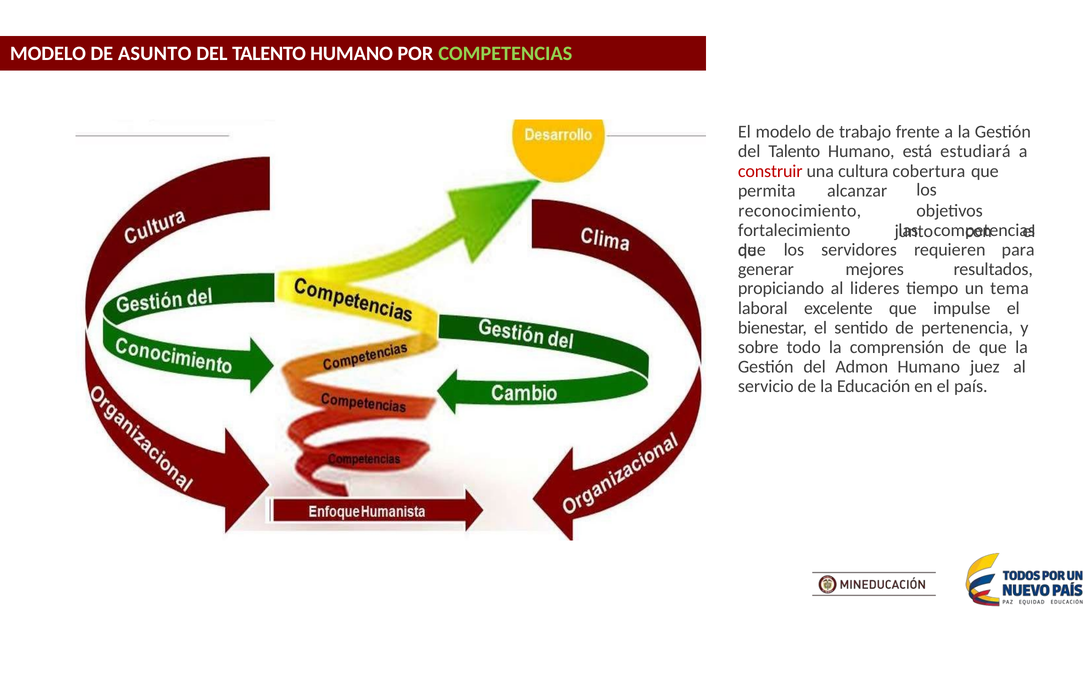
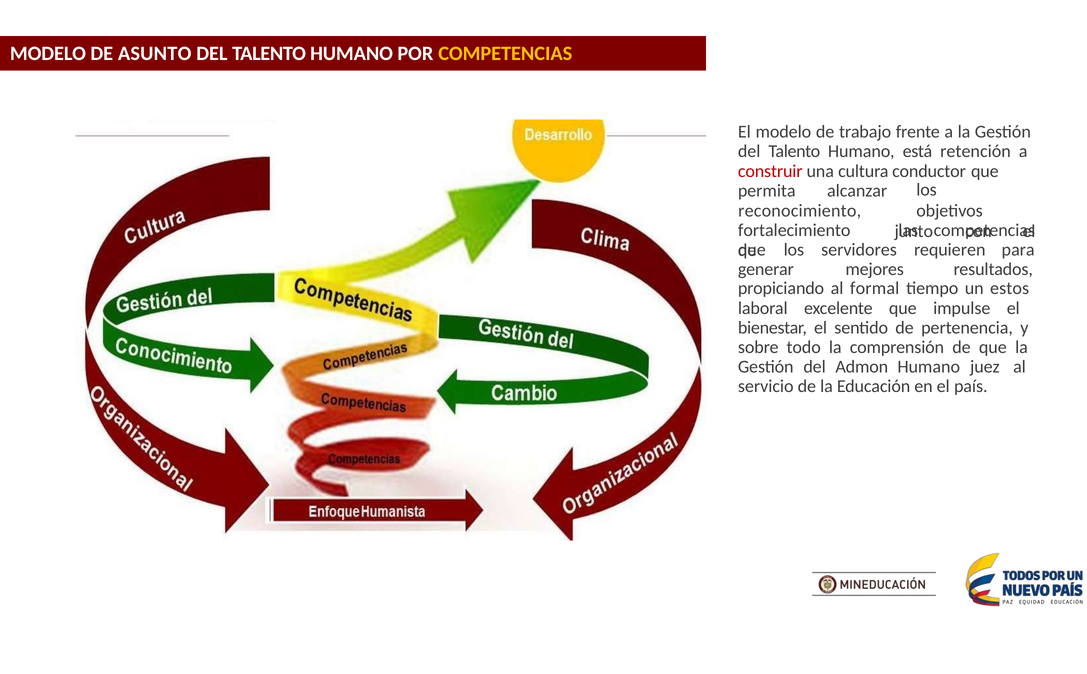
COMPETENCIAS colour: light green -> yellow (505, 53)
estudiará: estudiará -> retención (975, 152)
cobertura: cobertura -> conductor (929, 171)
lideres: lideres -> formal (875, 289)
tema: tema -> estos (1010, 289)
